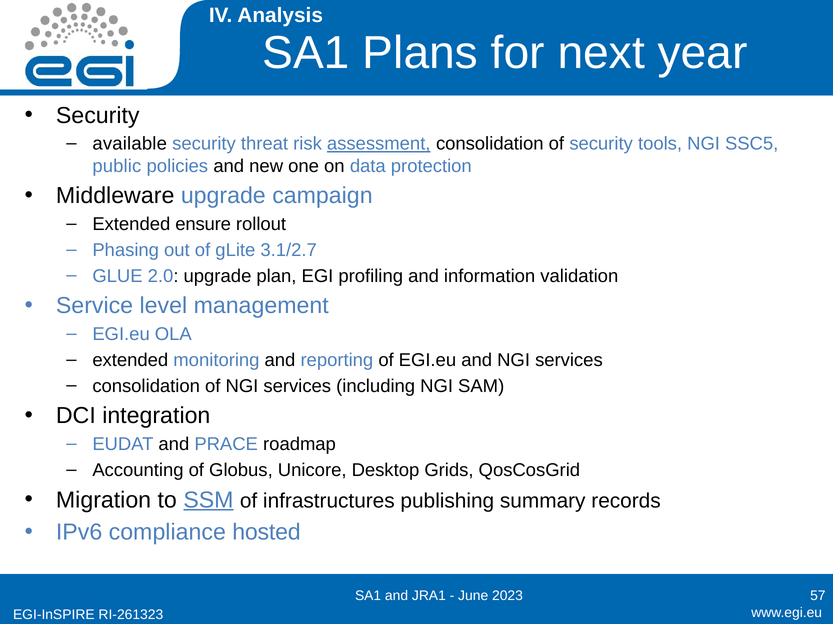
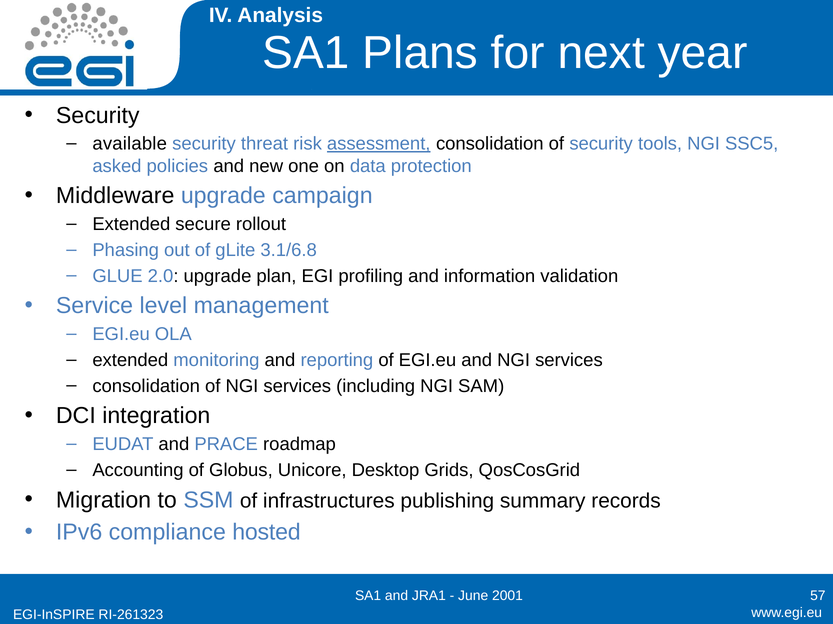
public: public -> asked (117, 166)
ensure: ensure -> secure (203, 224)
3.1/2.7: 3.1/2.7 -> 3.1/6.8 (289, 250)
SSM underline: present -> none (208, 501)
2023: 2023 -> 2001 (507, 597)
